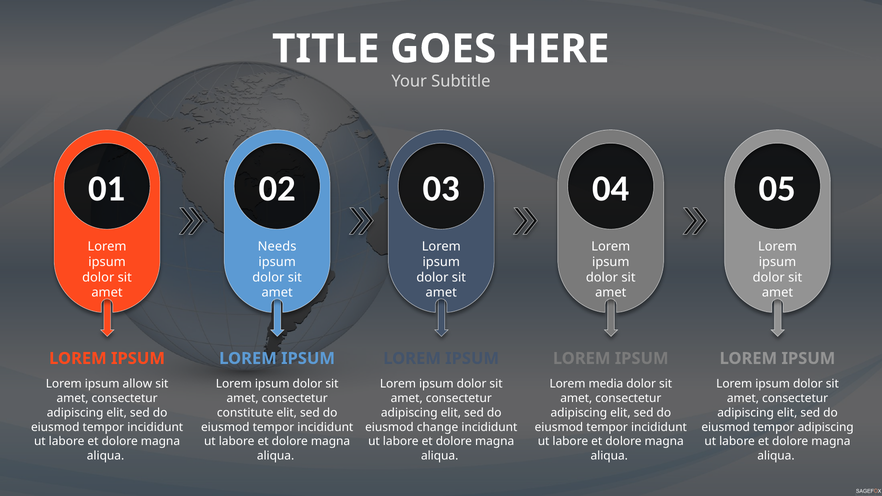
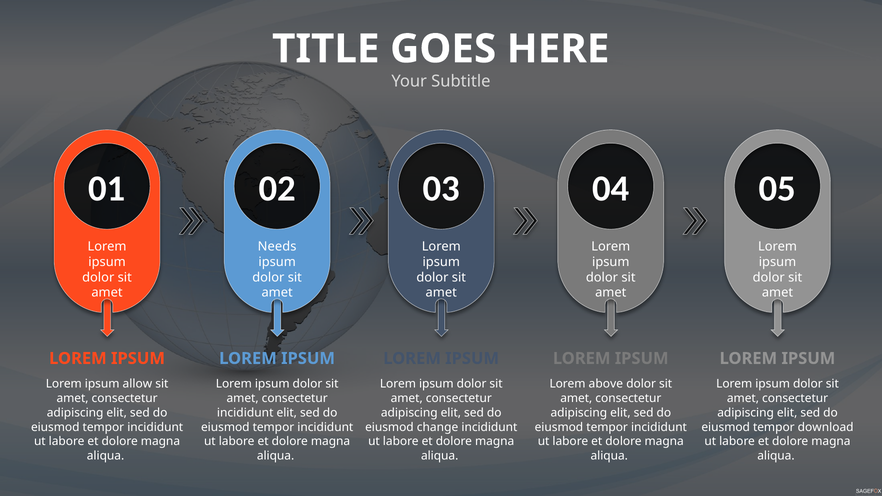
media: media -> above (606, 384)
constitute: constitute -> incididunt (245, 413)
tempor adipiscing: adipiscing -> download (826, 427)
